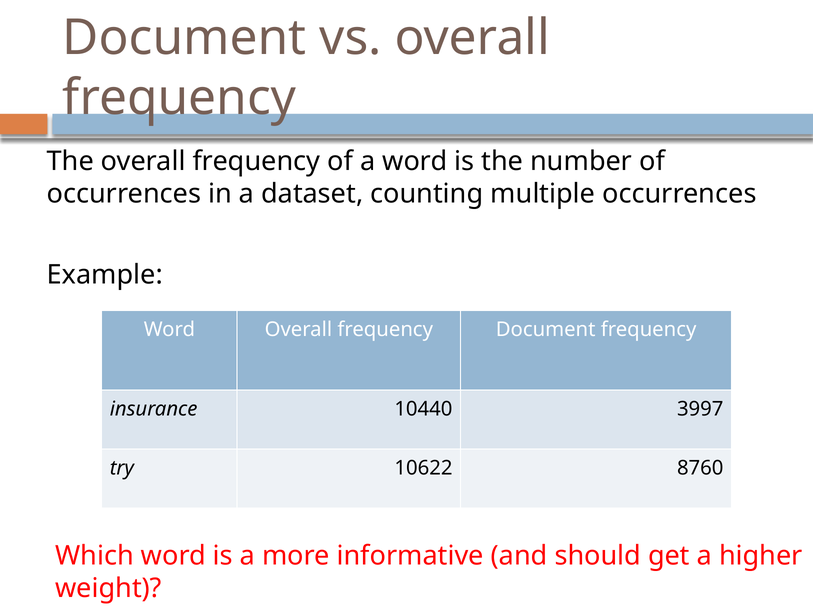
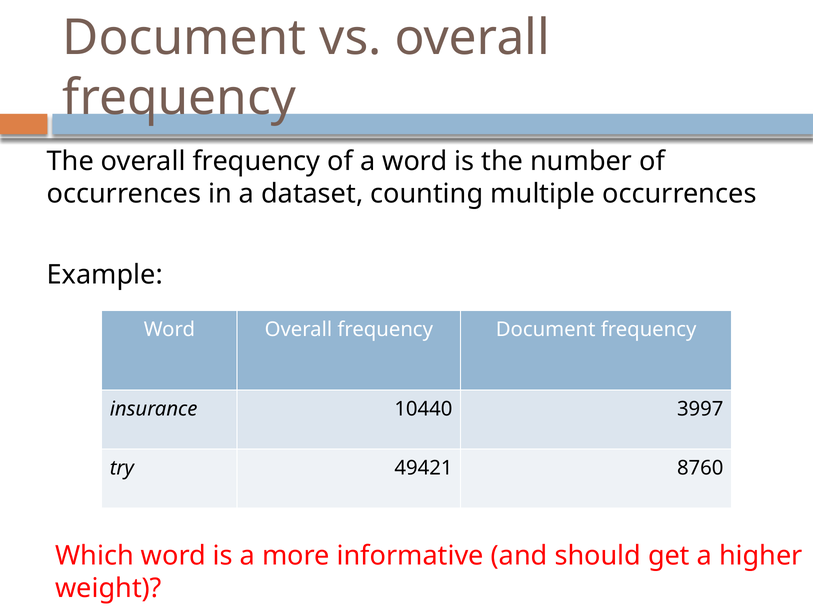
10622: 10622 -> 49421 (423, 468)
